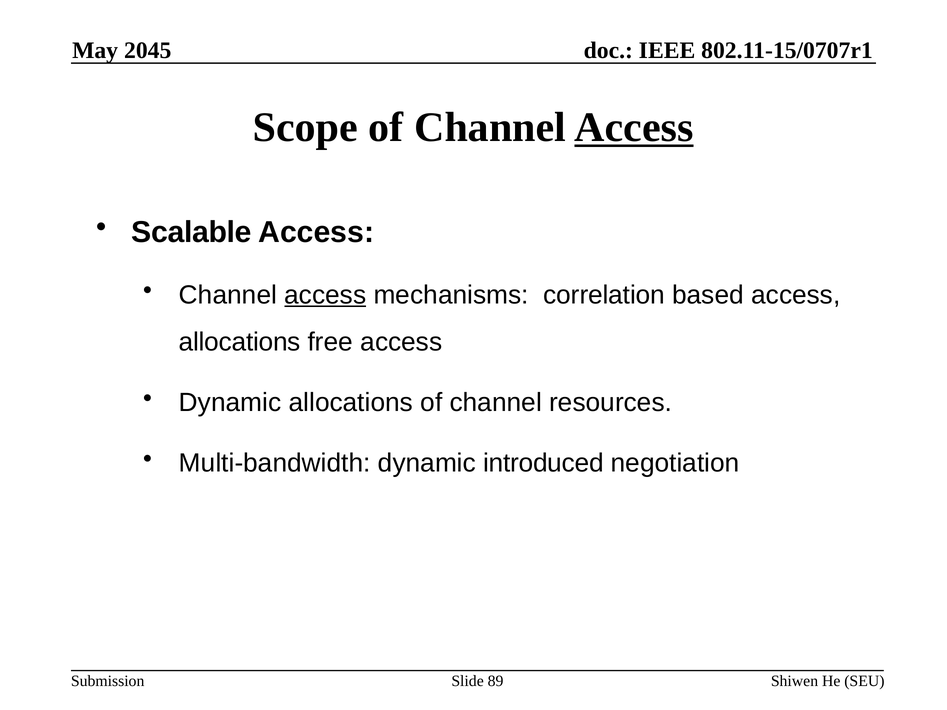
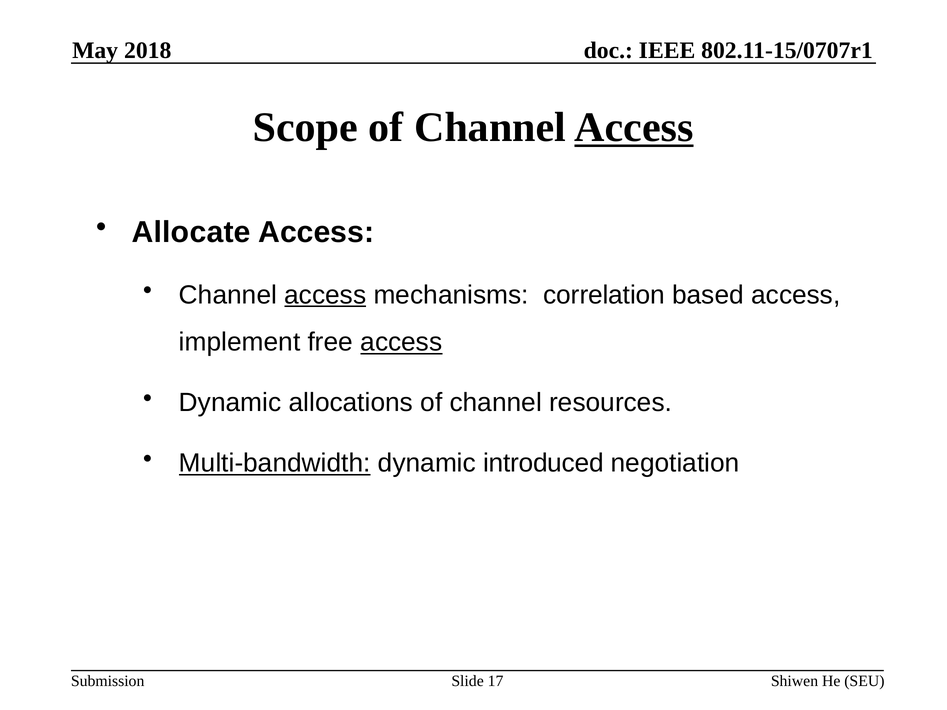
2045: 2045 -> 2018 (148, 51)
Scalable: Scalable -> Allocate (191, 232)
allocations: allocations -> implement (240, 342)
access underline: none -> present (401, 342)
Multi-bandwidth underline: none -> present (275, 463)
89: 89 -> 17 (496, 681)
